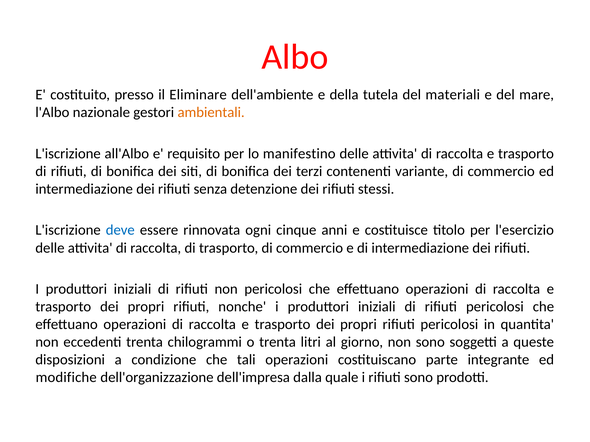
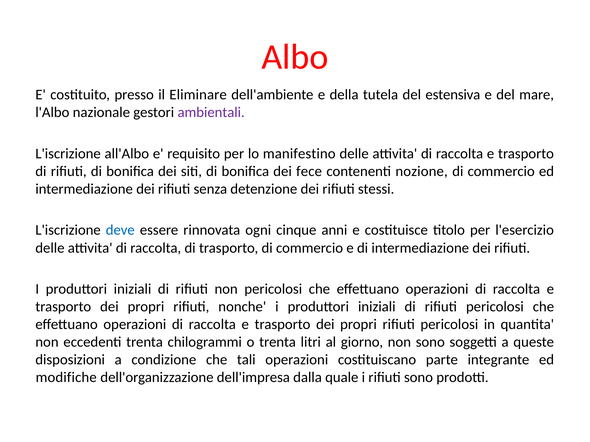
materiali: materiali -> estensiva (453, 95)
ambientali colour: orange -> purple (211, 112)
terzi: terzi -> fece (309, 171)
variante: variante -> nozione (422, 171)
